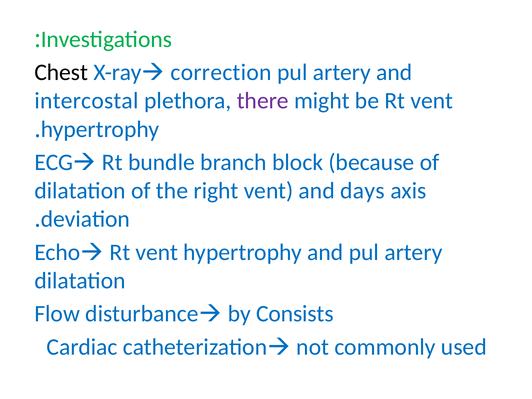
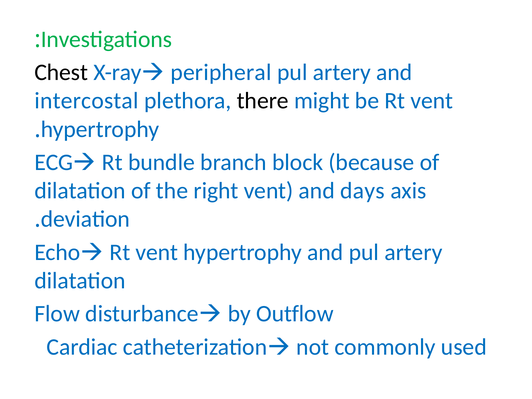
correction: correction -> peripheral (221, 72)
there colour: purple -> black (263, 101)
Consists: Consists -> Outflow (295, 314)
